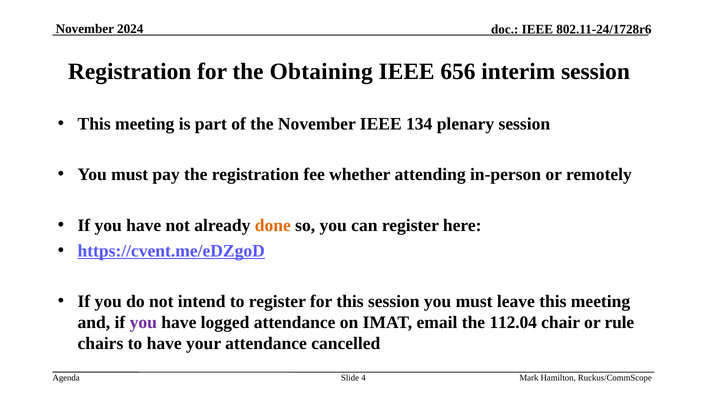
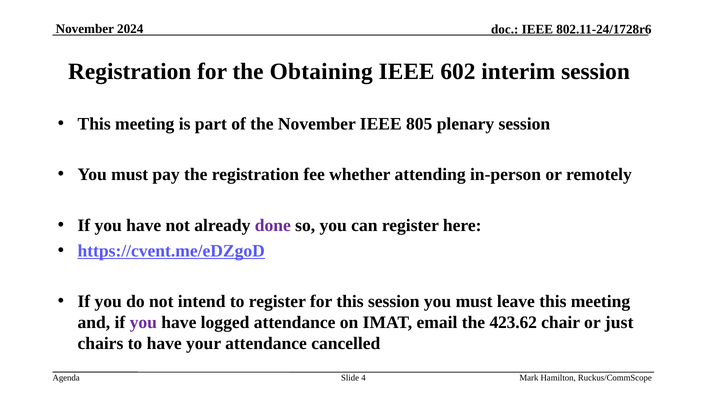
656: 656 -> 602 (458, 72)
134: 134 -> 805 (419, 124)
done colour: orange -> purple (273, 226)
112.04: 112.04 -> 423.62 (513, 323)
rule: rule -> just (619, 323)
